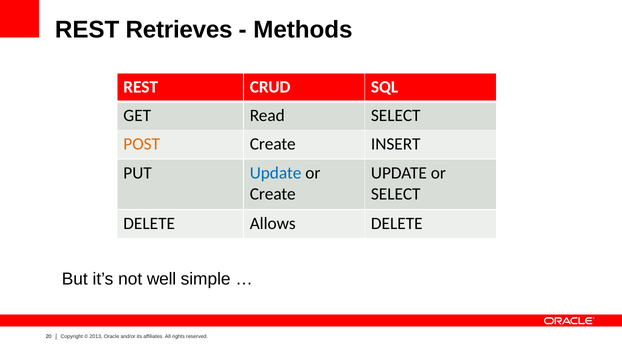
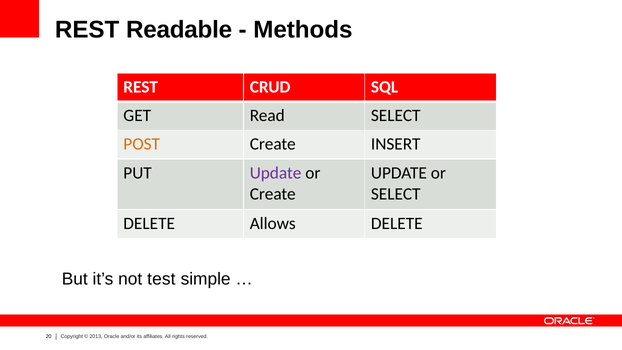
Retrieves: Retrieves -> Readable (179, 30)
Update colour: blue -> purple (276, 173)
well: well -> test (161, 279)
